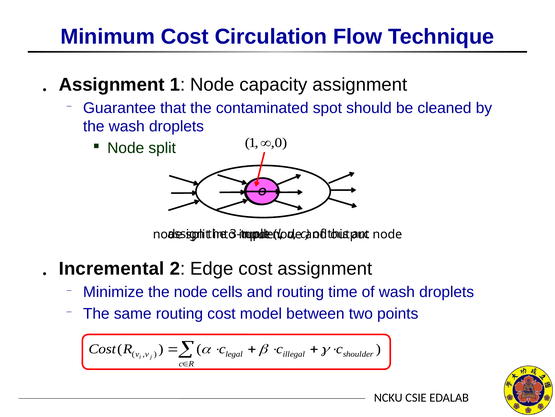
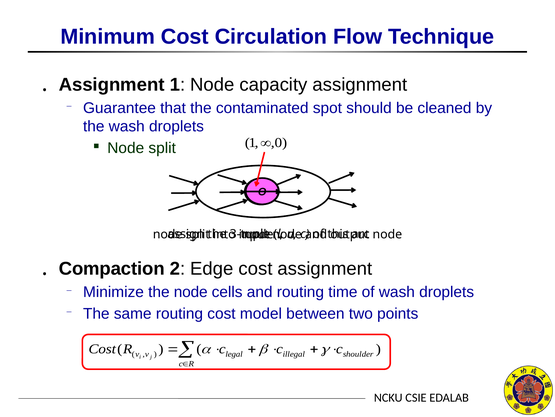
Incremental: Incremental -> Compaction (112, 268)
